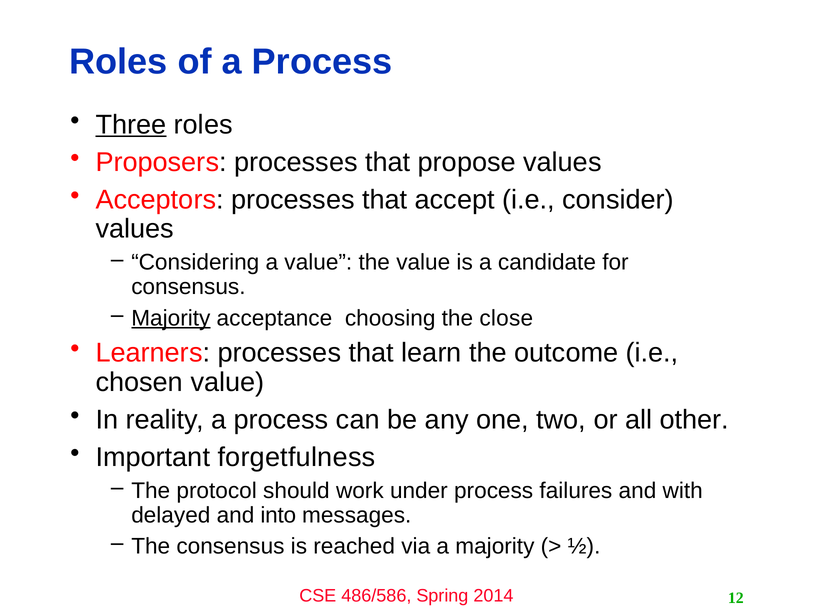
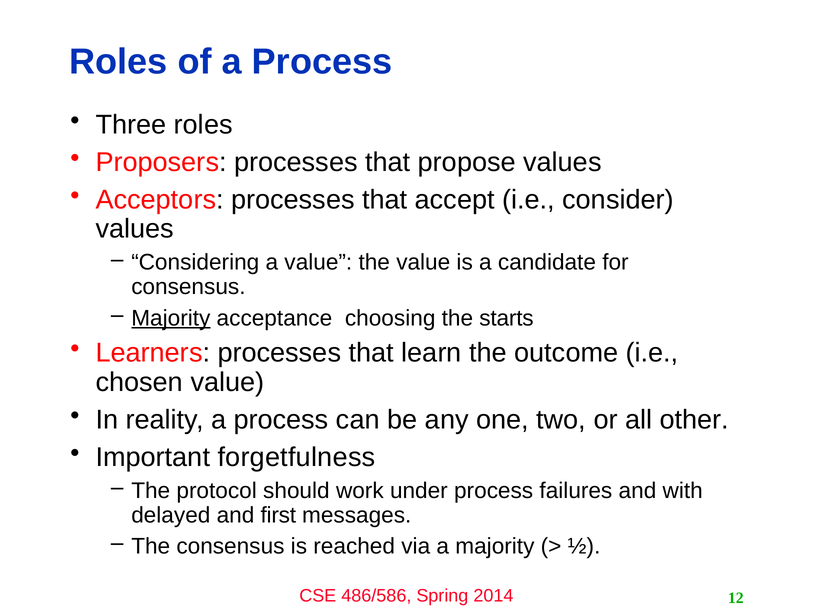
Three underline: present -> none (131, 125)
close: close -> starts (506, 318)
into: into -> first (278, 515)
